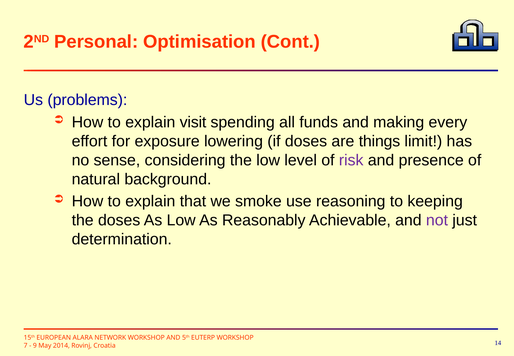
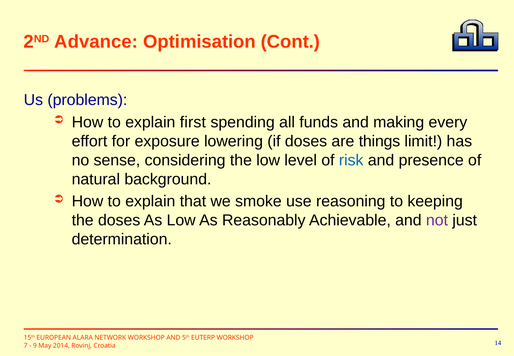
Personal: Personal -> Advance (96, 42)
visit: visit -> first (193, 122)
risk colour: purple -> blue (351, 160)
